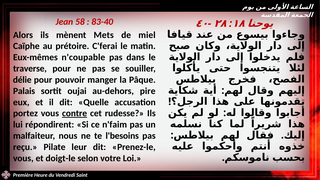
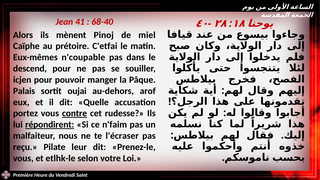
58: 58 -> 41 (80, 22)
83-40: 83-40 -> 68-40 (102, 22)
Mets: Mets -> Pinoj (104, 35)
C'ferai: C'ferai -> C'etfai (105, 46)
traverse: traverse -> descend (30, 69)
délie: délie -> icjen (22, 80)
pire: pire -> arof (148, 91)
répondirent underline: none -> present (50, 125)
l'besoins: l'besoins -> l'écraser (122, 136)
doigt-le: doigt-le -> etlhk-le (60, 158)
